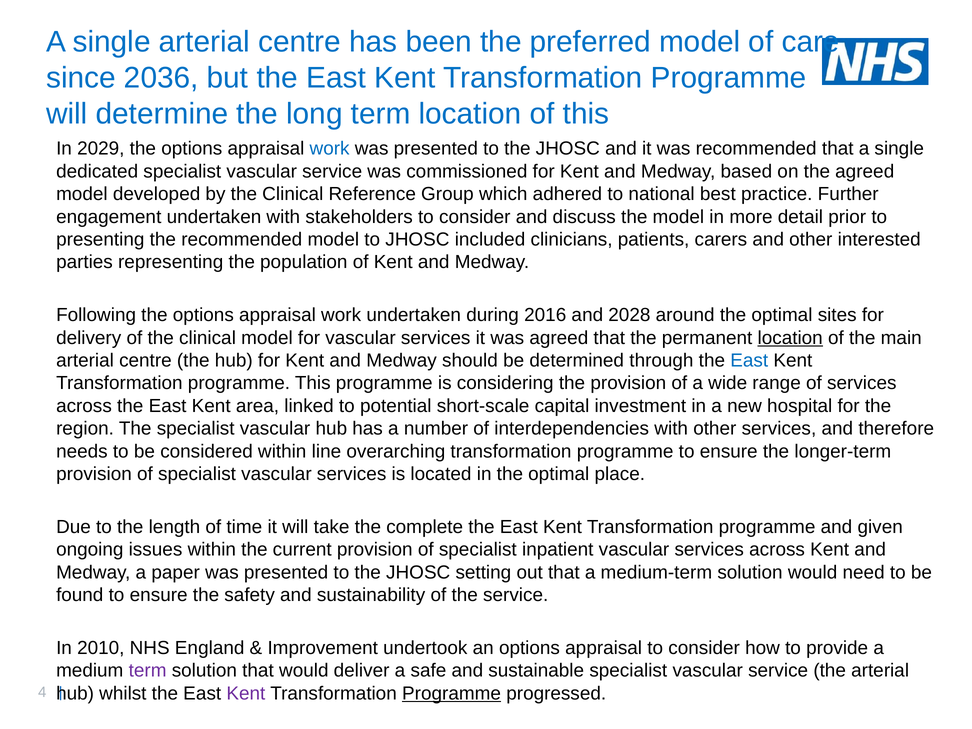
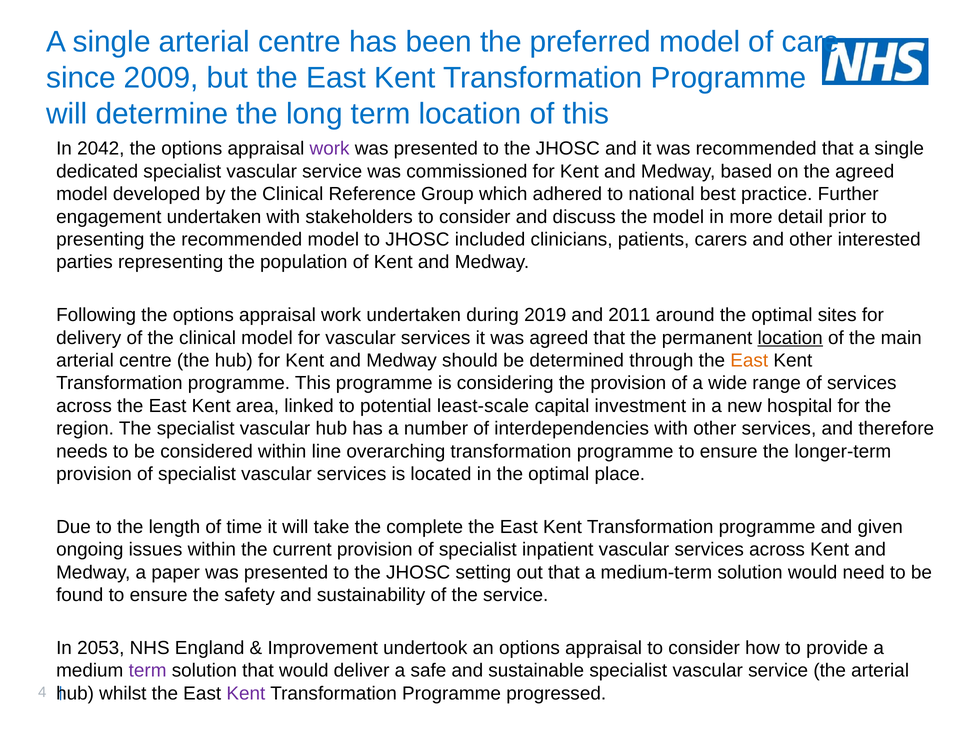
2036: 2036 -> 2009 (161, 78)
2029: 2029 -> 2042 (101, 149)
work colour: blue -> purple (330, 149)
2016: 2016 -> 2019 (545, 315)
2028: 2028 -> 2011 (629, 315)
East colour: blue -> orange (749, 361)
short-scale: short-scale -> least-scale (483, 406)
2010: 2010 -> 2053 (101, 648)
Programme underline: present -> none (452, 693)
